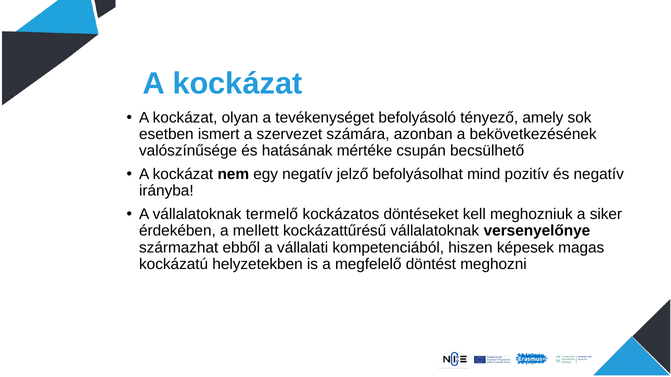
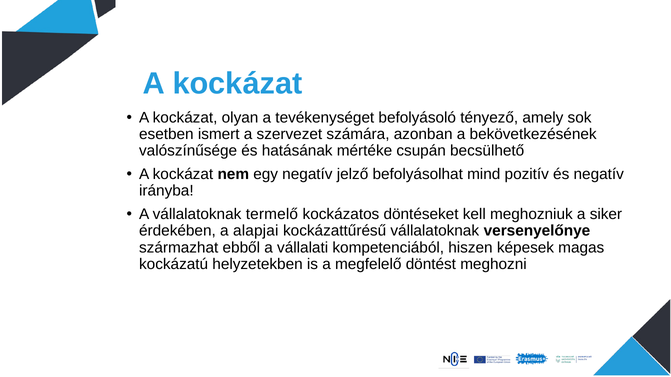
mellett: mellett -> alapjai (256, 231)
